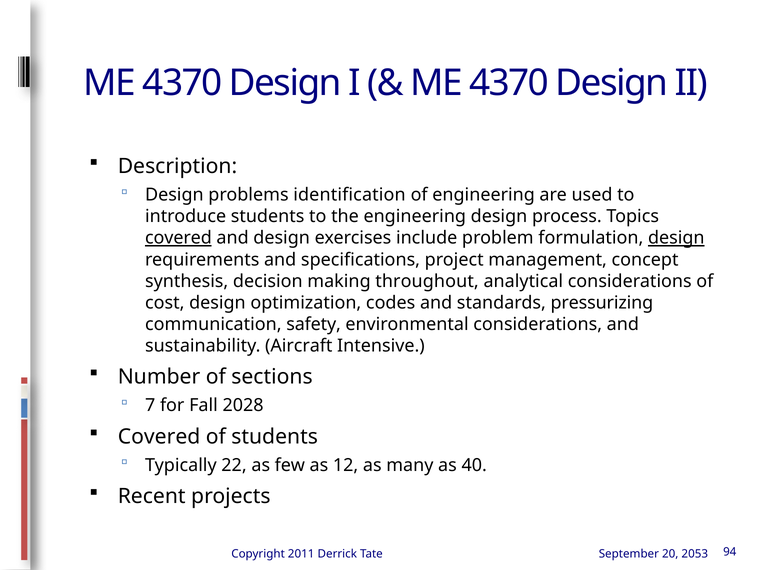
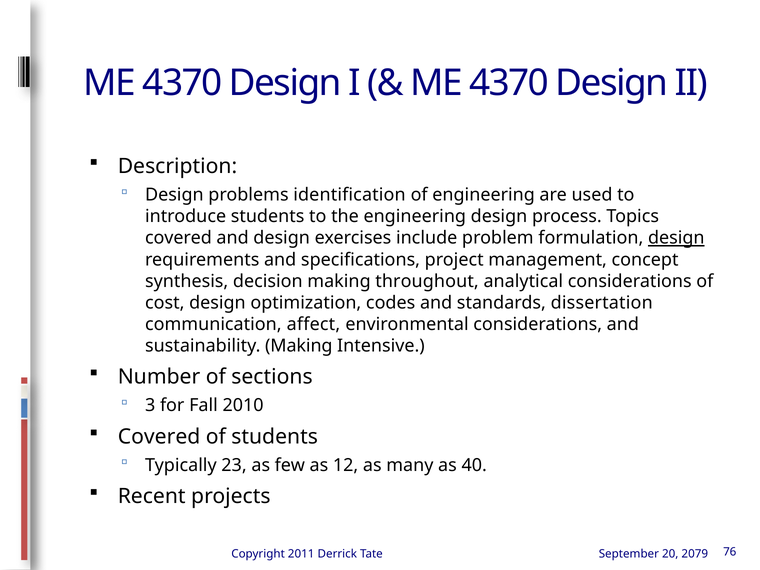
covered underline: present -> none (178, 238)
pressurizing: pressurizing -> dissertation (602, 303)
safety: safety -> affect (313, 324)
sustainability Aircraft: Aircraft -> Making (299, 346)
7: 7 -> 3 (150, 406)
2028: 2028 -> 2010 (243, 406)
22: 22 -> 23 (234, 465)
2053: 2053 -> 2079 (695, 554)
94: 94 -> 76 (730, 552)
